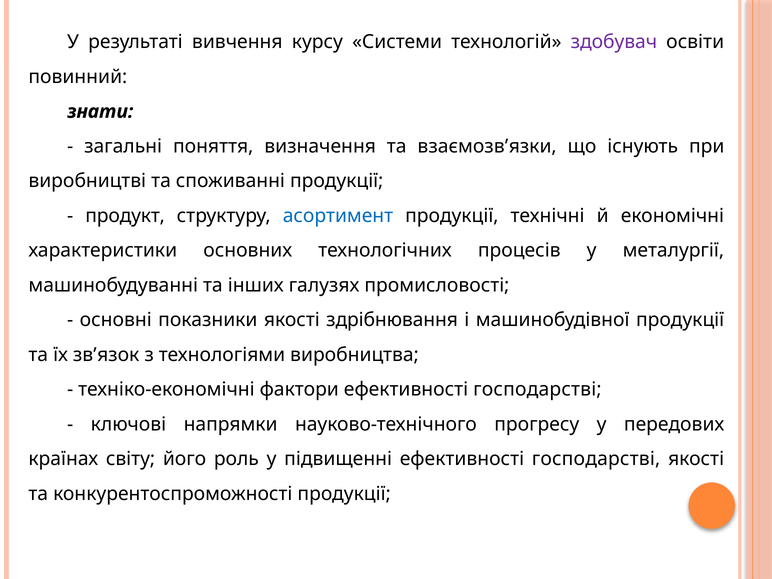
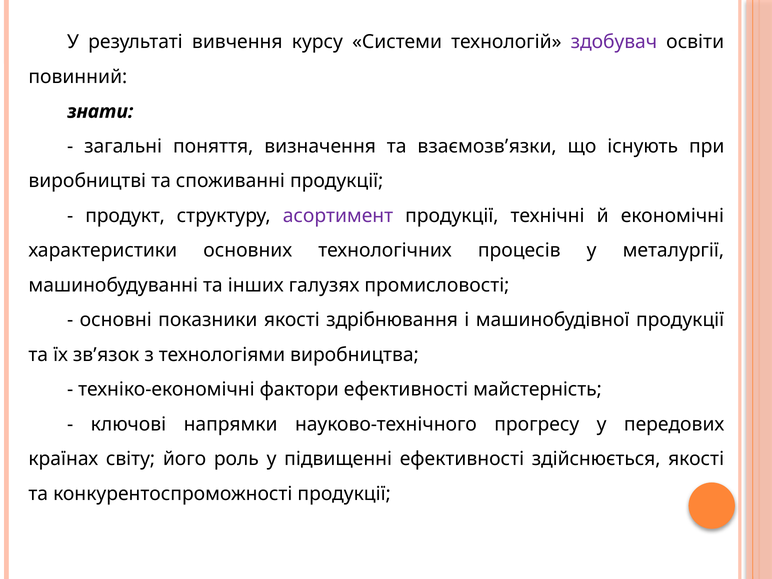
асортимент colour: blue -> purple (338, 216)
фактори ефективності господарстві: господарстві -> майстерність (538, 389)
підвищенні ефективності господарстві: господарстві -> здійснюється (596, 459)
